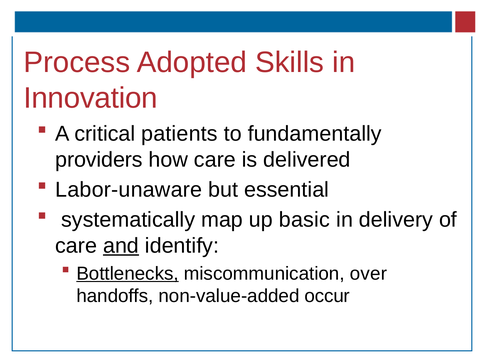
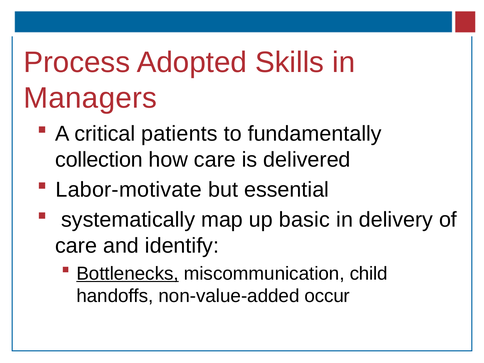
Innovation: Innovation -> Managers (90, 98)
providers: providers -> collection (99, 160)
Labor-unaware: Labor-unaware -> Labor-motivate (129, 190)
and underline: present -> none (121, 246)
over: over -> child (369, 273)
